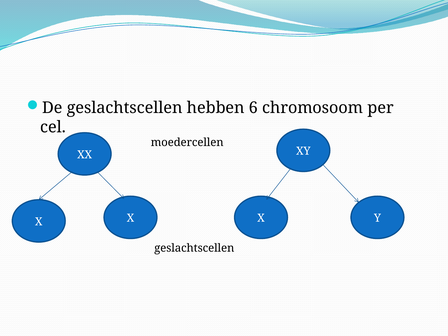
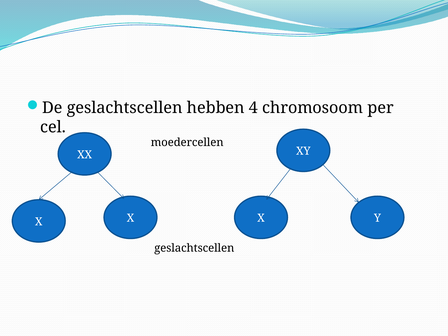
6: 6 -> 4 (253, 108)
